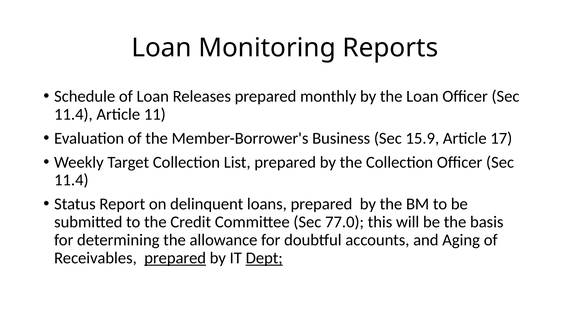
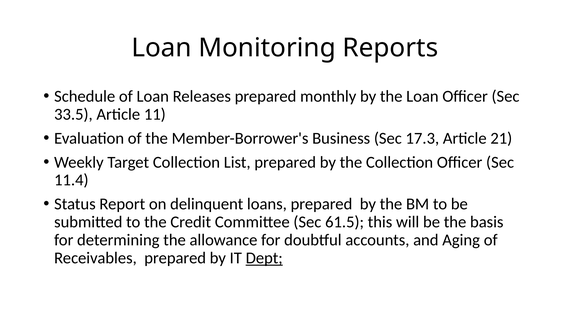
11.4: 11.4 -> 33.5 (73, 114)
15.9: 15.9 -> 17.3 (422, 138)
17: 17 -> 21 (501, 138)
77.0: 77.0 -> 61.5 (345, 222)
prepared underline: present -> none (175, 258)
